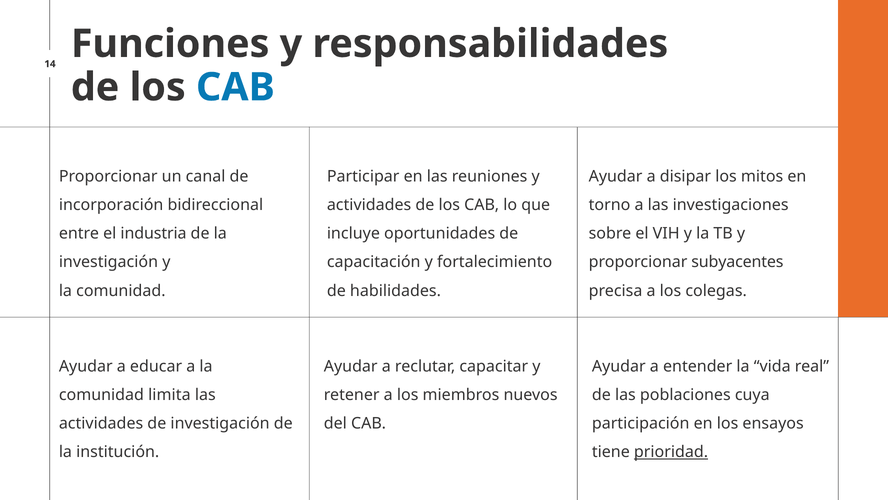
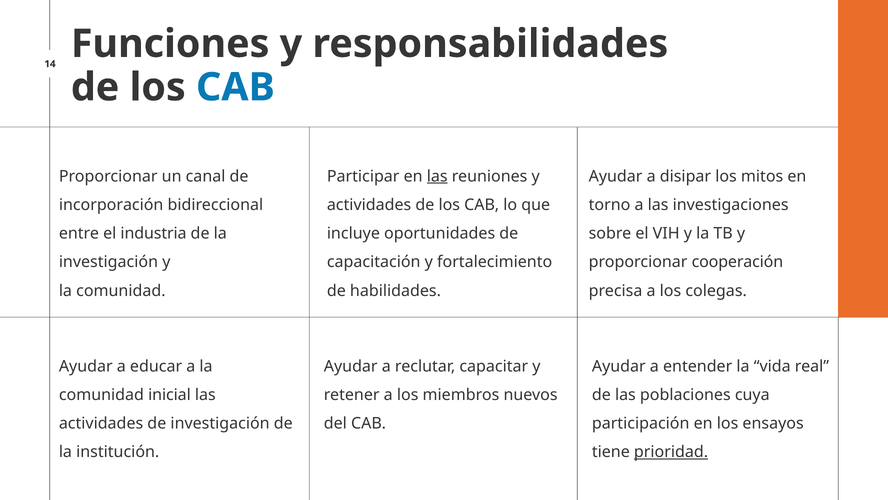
las underline: none -> present (437, 176)
subyacentes: subyacentes -> cooperación (737, 262)
limita: limita -> inicial (169, 394)
